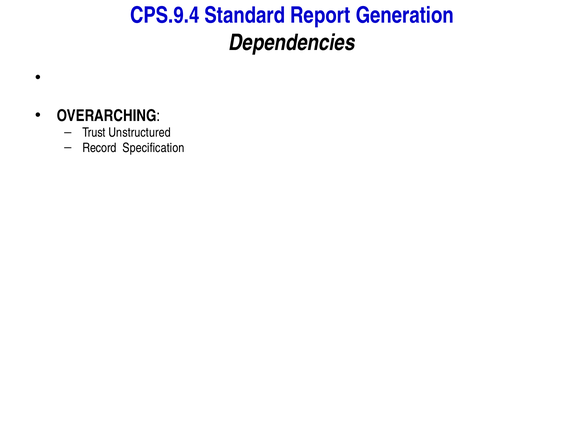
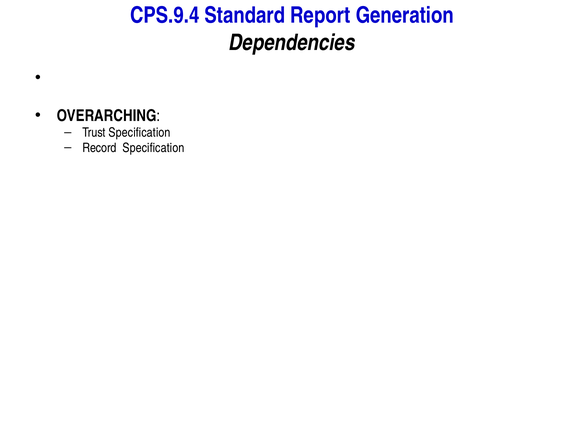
Trust Unstructured: Unstructured -> Specification (140, 133)
